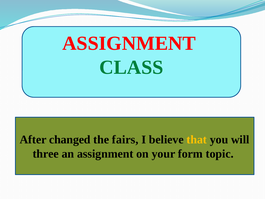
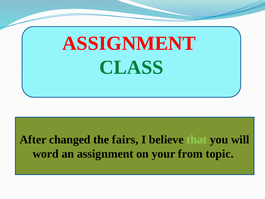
that colour: yellow -> light green (197, 139)
three: three -> word (46, 154)
form: form -> from (190, 154)
